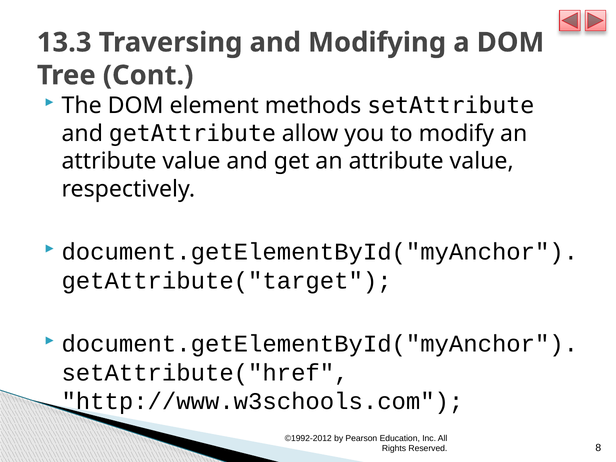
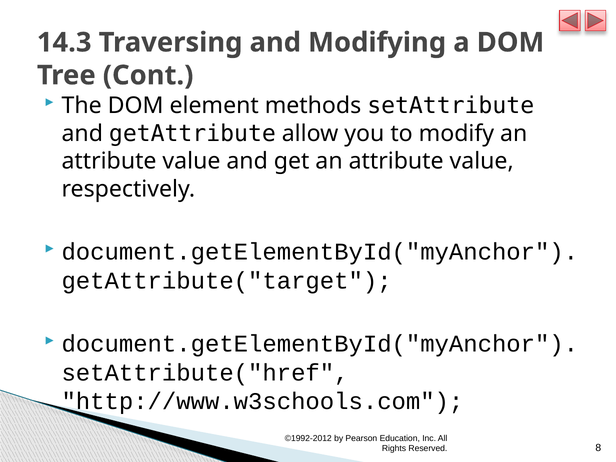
13.3: 13.3 -> 14.3 (64, 42)
